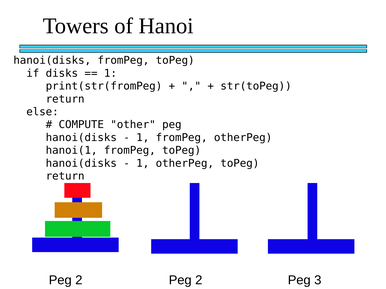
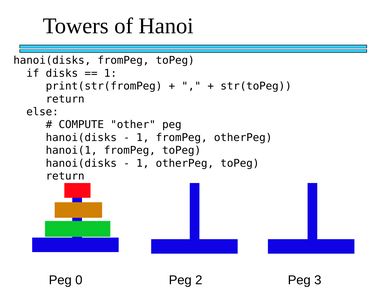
2: 2 -> 0 (79, 281)
